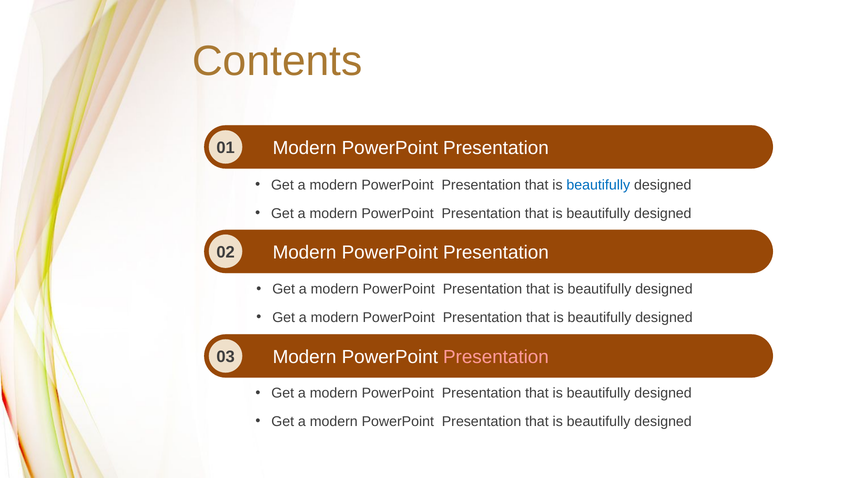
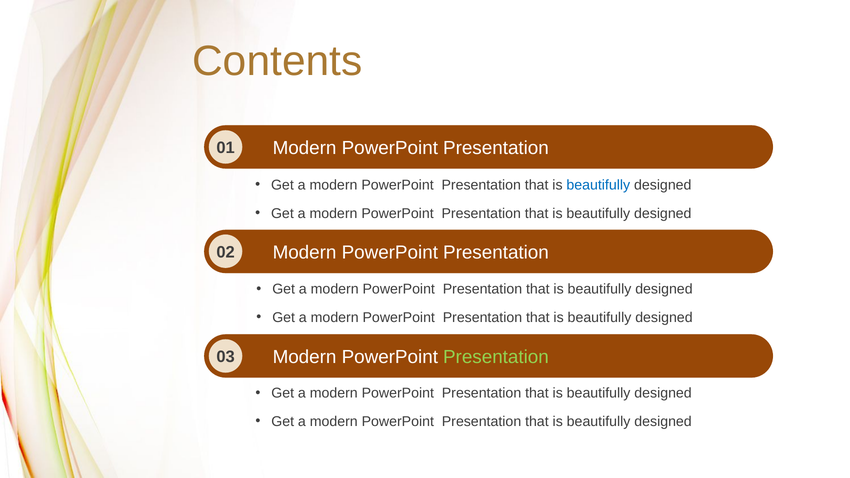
Presentation colour: pink -> light green (496, 357)
